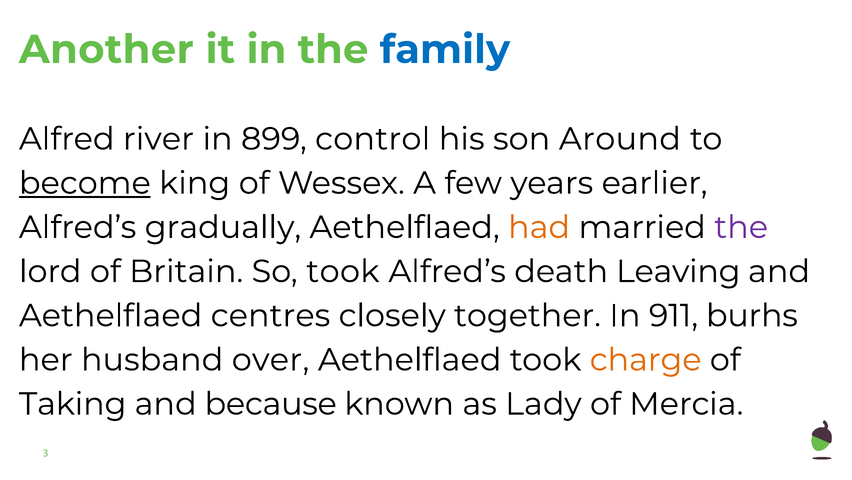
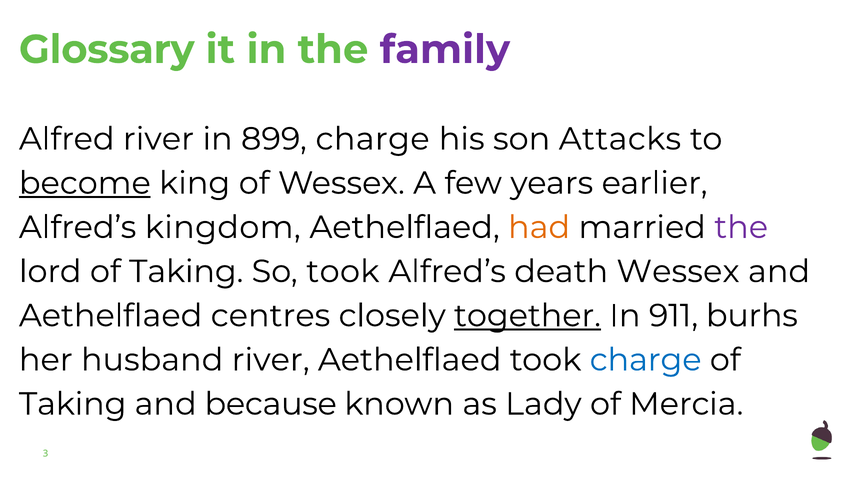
Another: Another -> Glossary (107, 50)
family colour: blue -> purple (445, 50)
899 control: control -> charge (373, 139)
Around: Around -> Attacks (620, 139)
gradually: gradually -> kingdom (223, 227)
lord of Britain: Britain -> Taking (186, 271)
death Leaving: Leaving -> Wessex (678, 271)
together underline: none -> present (527, 315)
husband over: over -> river (271, 359)
charge colour: orange -> blue (646, 359)
